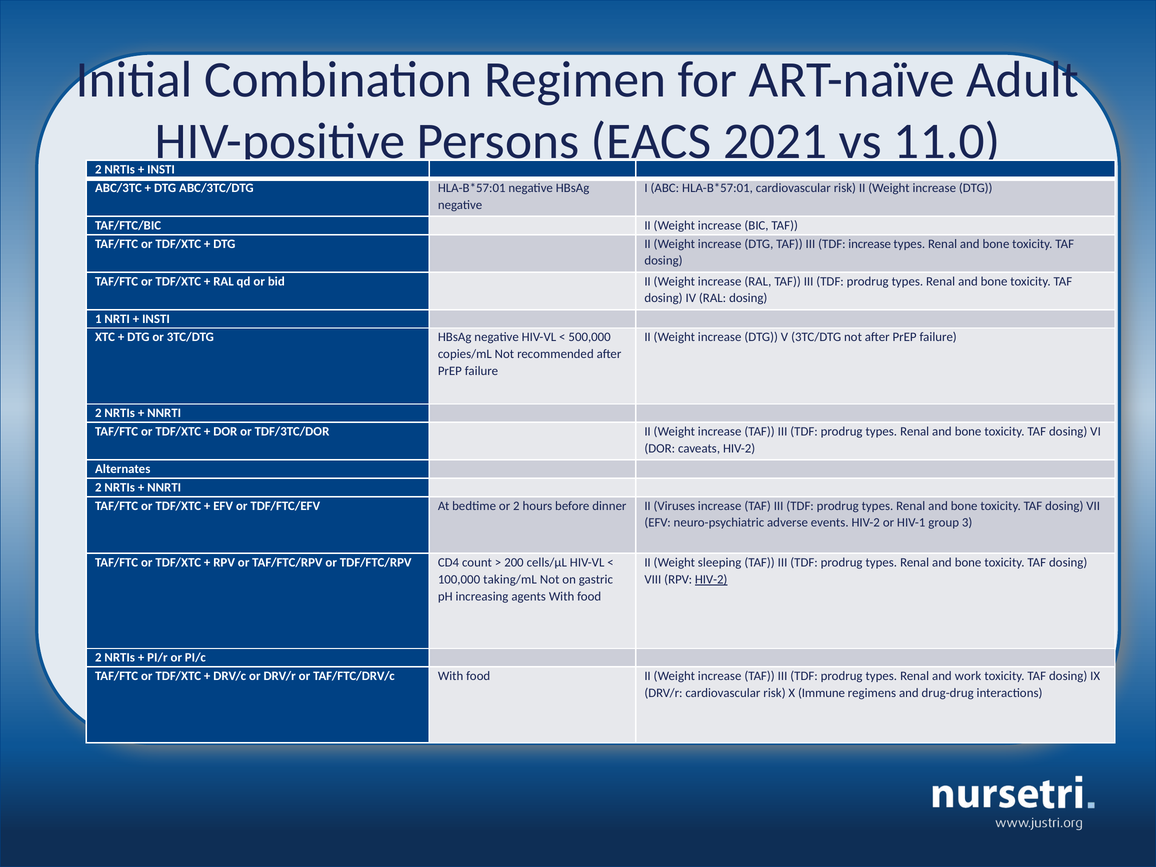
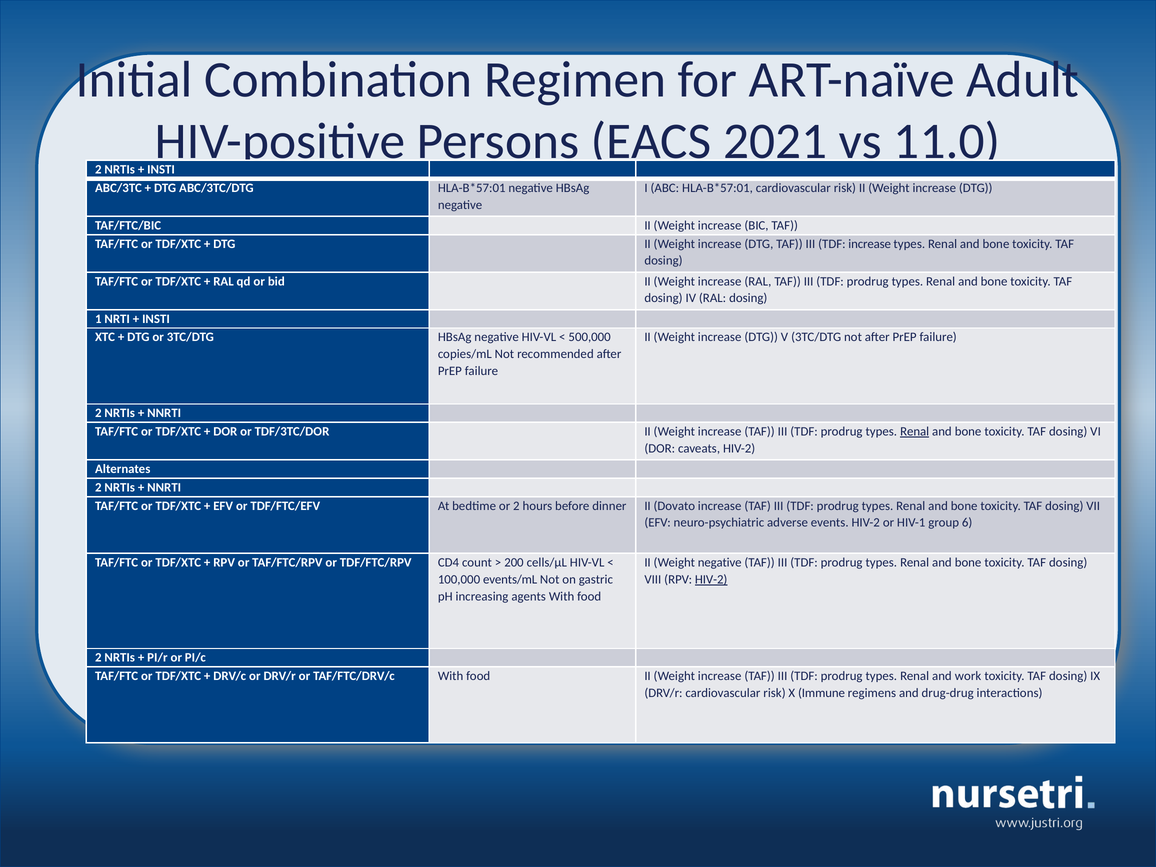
Renal underline: none -> present (915, 432)
Viruses: Viruses -> Dovato (674, 506)
3: 3 -> 6 (967, 523)
Weight sleeping: sleeping -> negative (720, 563)
taking/mL: taking/mL -> events/mL (510, 579)
